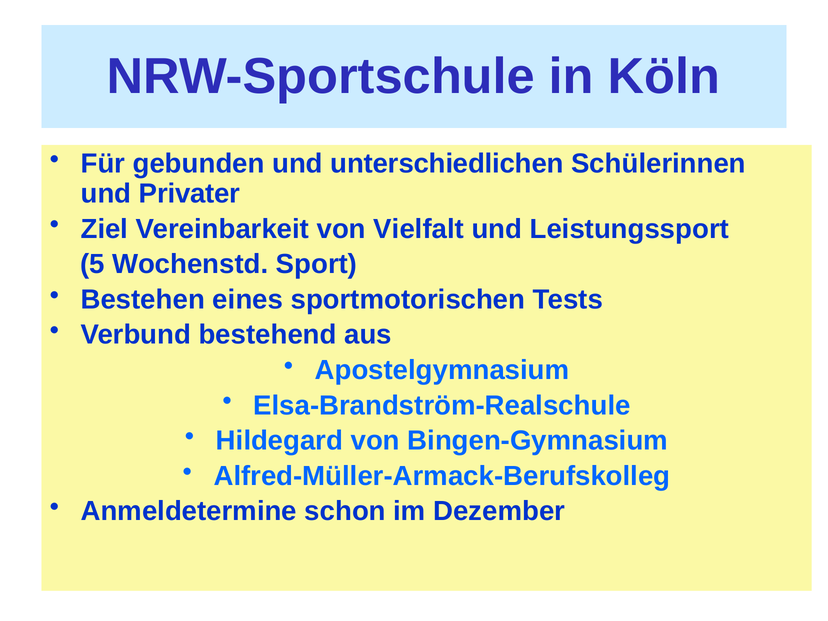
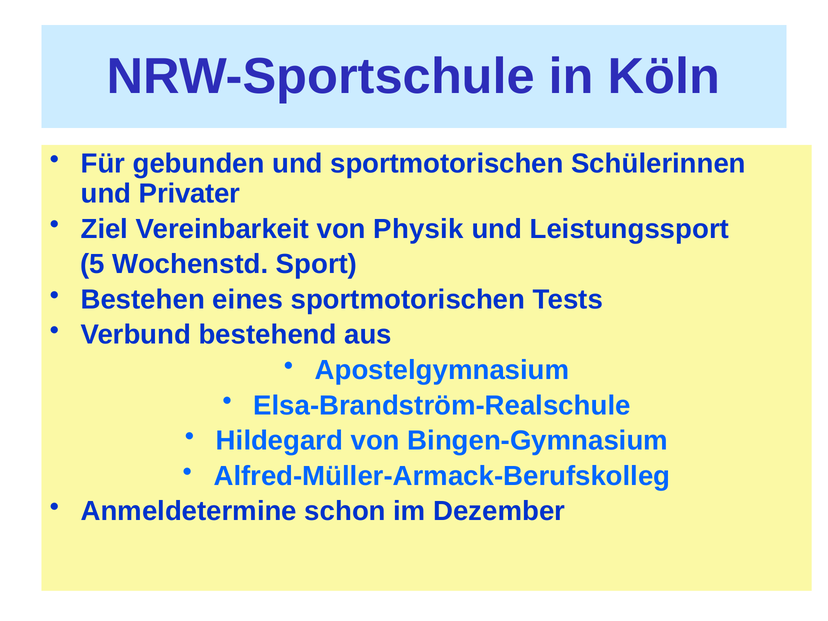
und unterschiedlichen: unterschiedlichen -> sportmotorischen (447, 164)
Vielfalt: Vielfalt -> Physik (419, 229)
